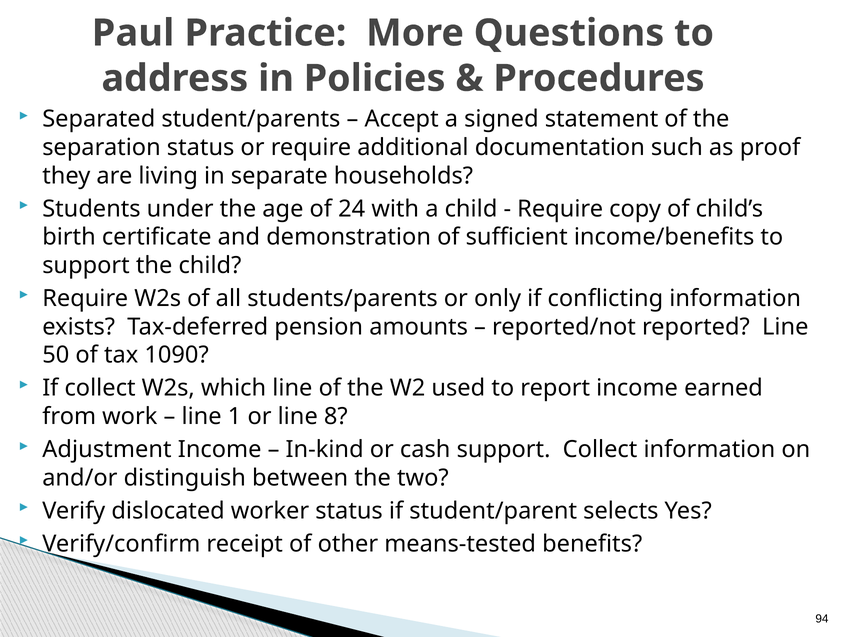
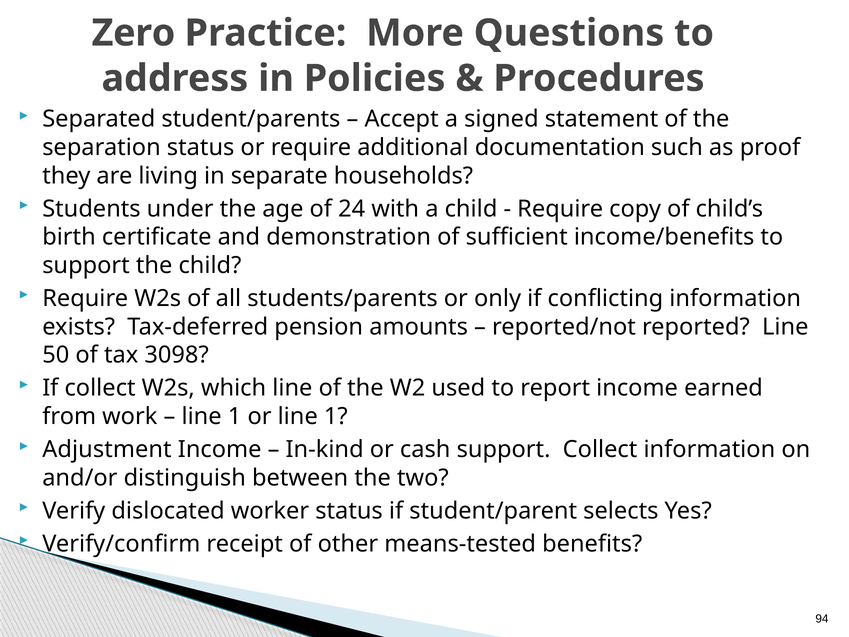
Paul: Paul -> Zero (133, 33)
1090: 1090 -> 3098 (177, 355)
or line 8: 8 -> 1 (336, 416)
